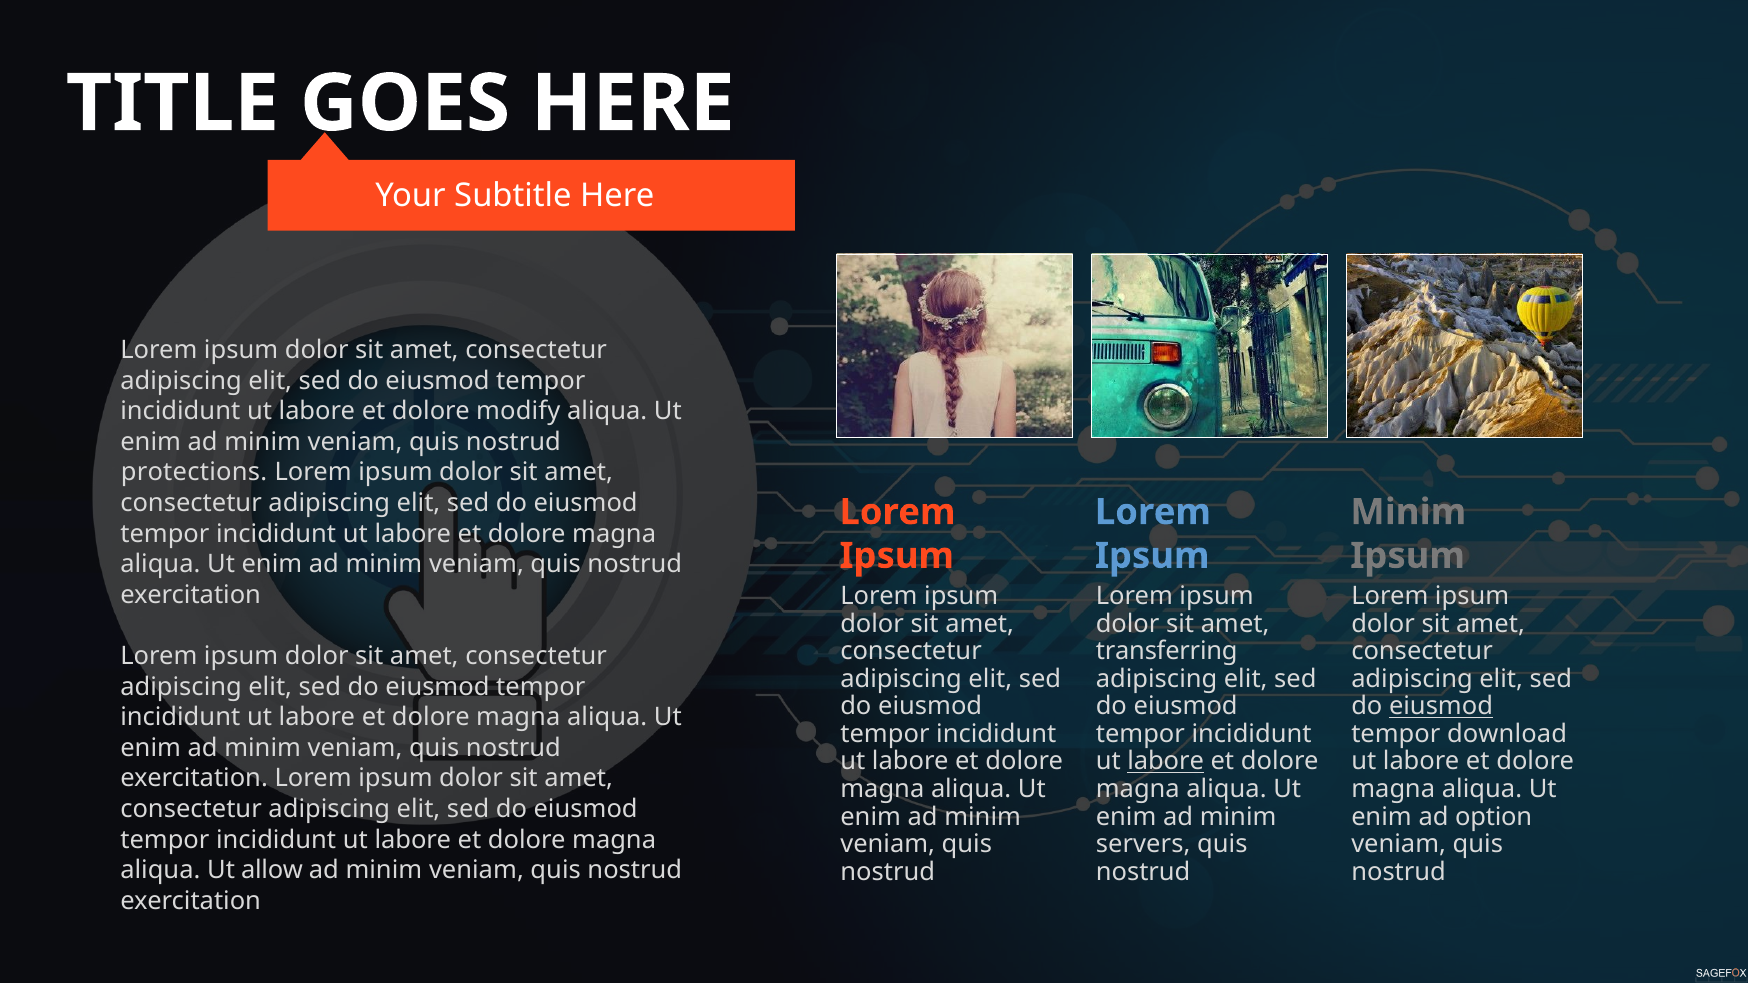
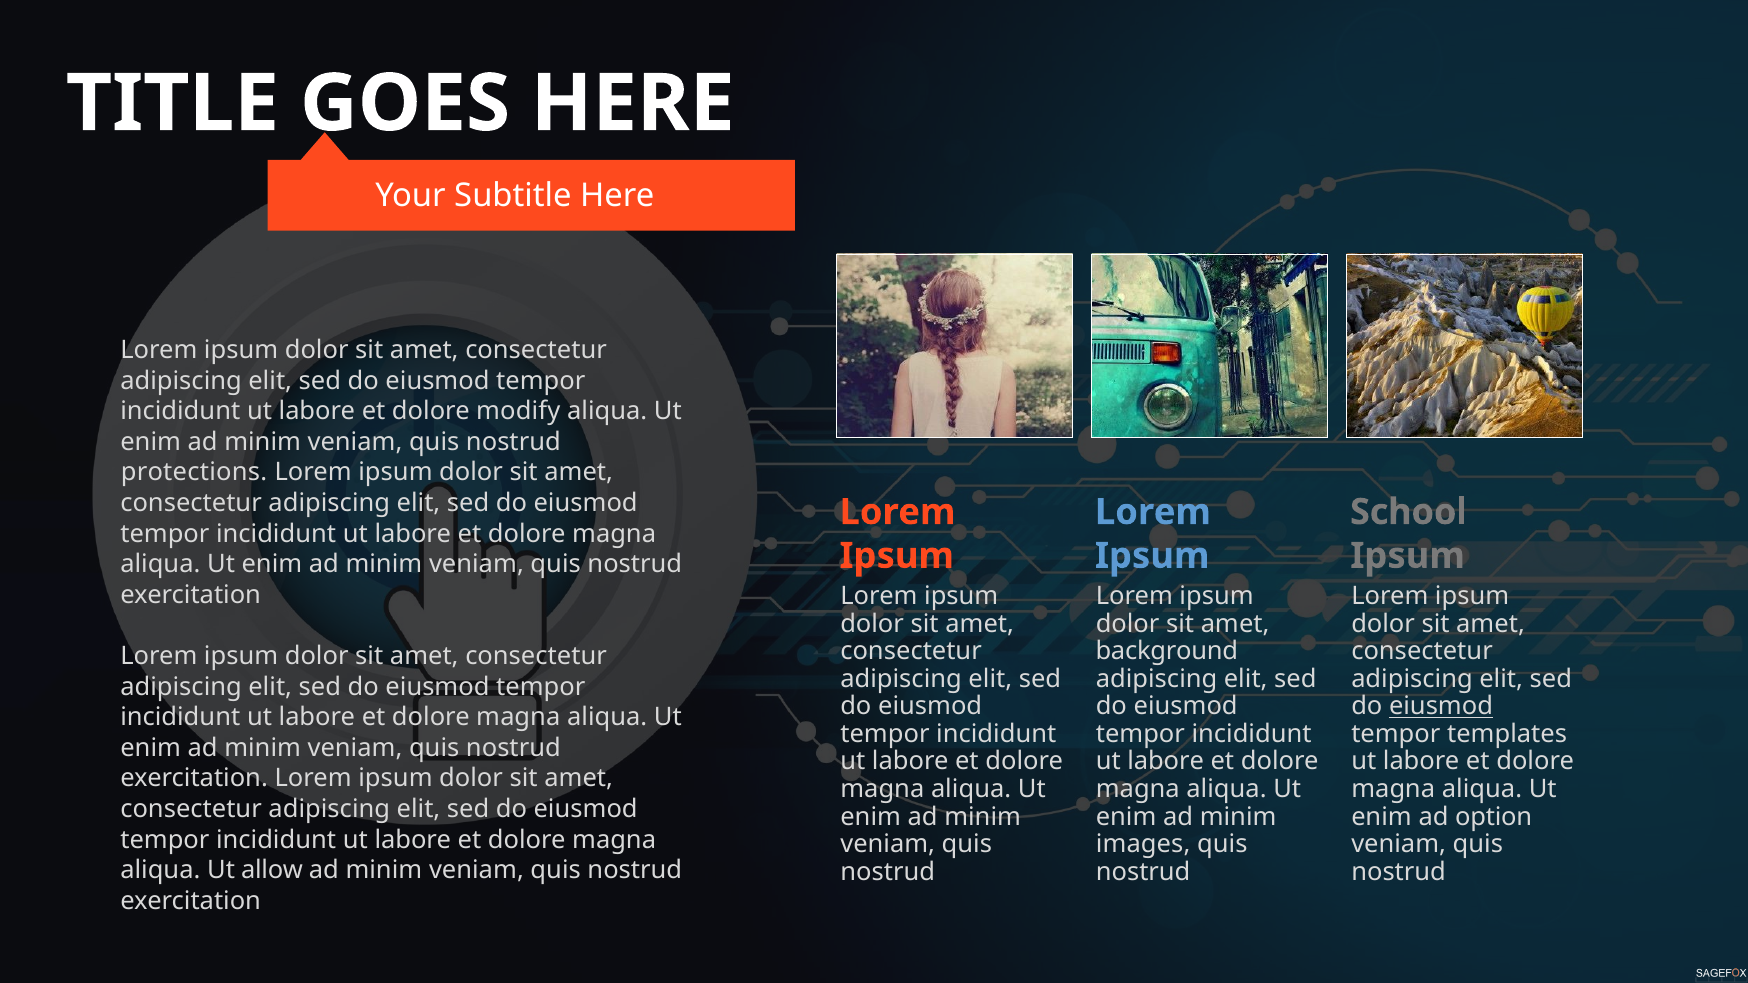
Minim: Minim -> School (1408, 512)
transferring: transferring -> background (1167, 652)
download: download -> templates (1507, 734)
labore underline: present -> none (1166, 762)
servers: servers -> images (1143, 844)
